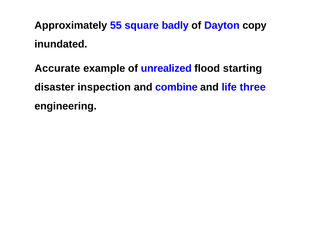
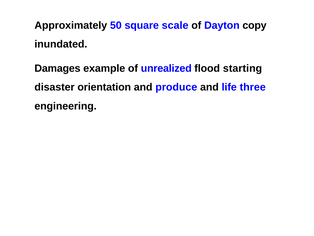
55: 55 -> 50 (116, 25)
badly: badly -> scale (175, 25)
Accurate: Accurate -> Damages (57, 68)
inspection: inspection -> orientation (104, 87)
combine: combine -> produce (176, 87)
